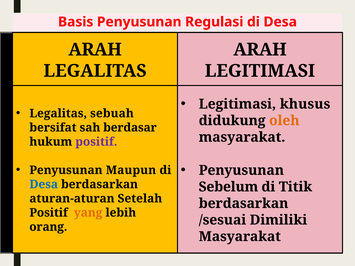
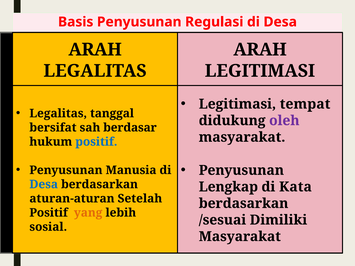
khusus: khusus -> tempat (305, 104)
sebuah: sebuah -> tanggal (112, 113)
oleh colour: orange -> purple (284, 121)
positif colour: purple -> blue (96, 142)
Maupun: Maupun -> Manusia (131, 170)
Sebelum: Sebelum -> Lengkap (228, 187)
Titik: Titik -> Kata (295, 187)
orang: orang -> sosial (48, 227)
